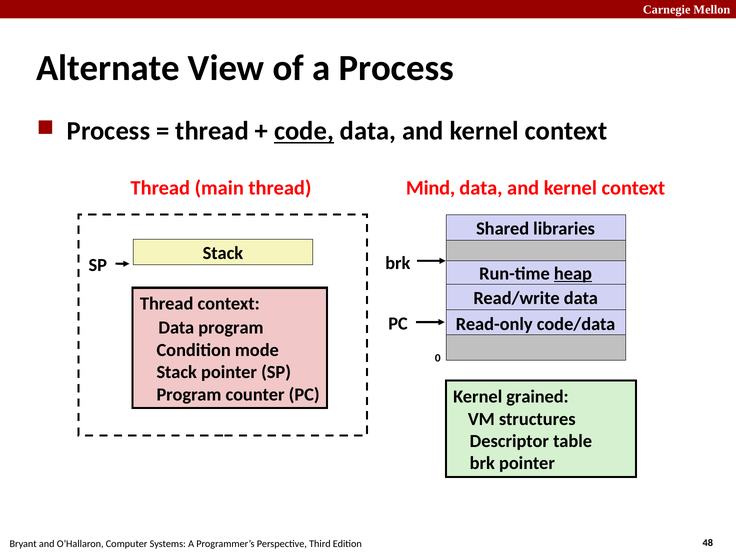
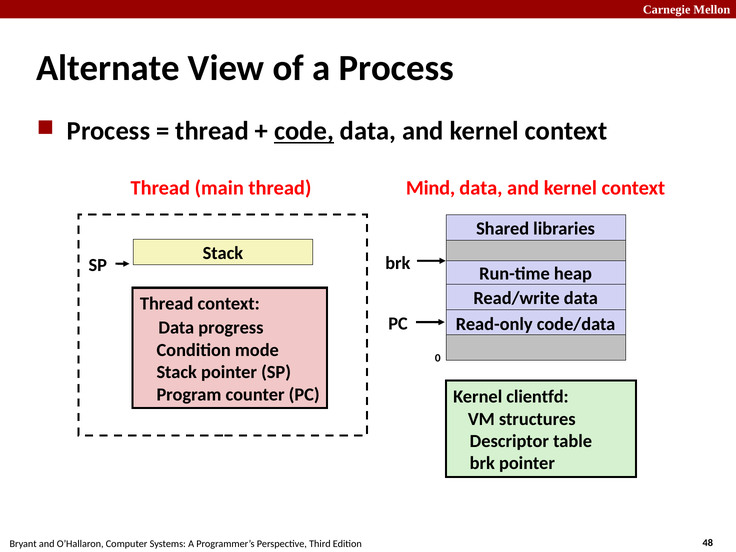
heap underline: present -> none (573, 274)
Data program: program -> progress (231, 328)
grained: grained -> clientfd (537, 397)
